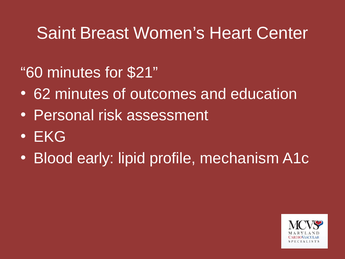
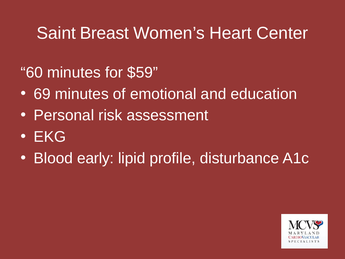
$21: $21 -> $59 (143, 72)
62: 62 -> 69 (42, 94)
outcomes: outcomes -> emotional (163, 94)
mechanism: mechanism -> disturbance (239, 158)
